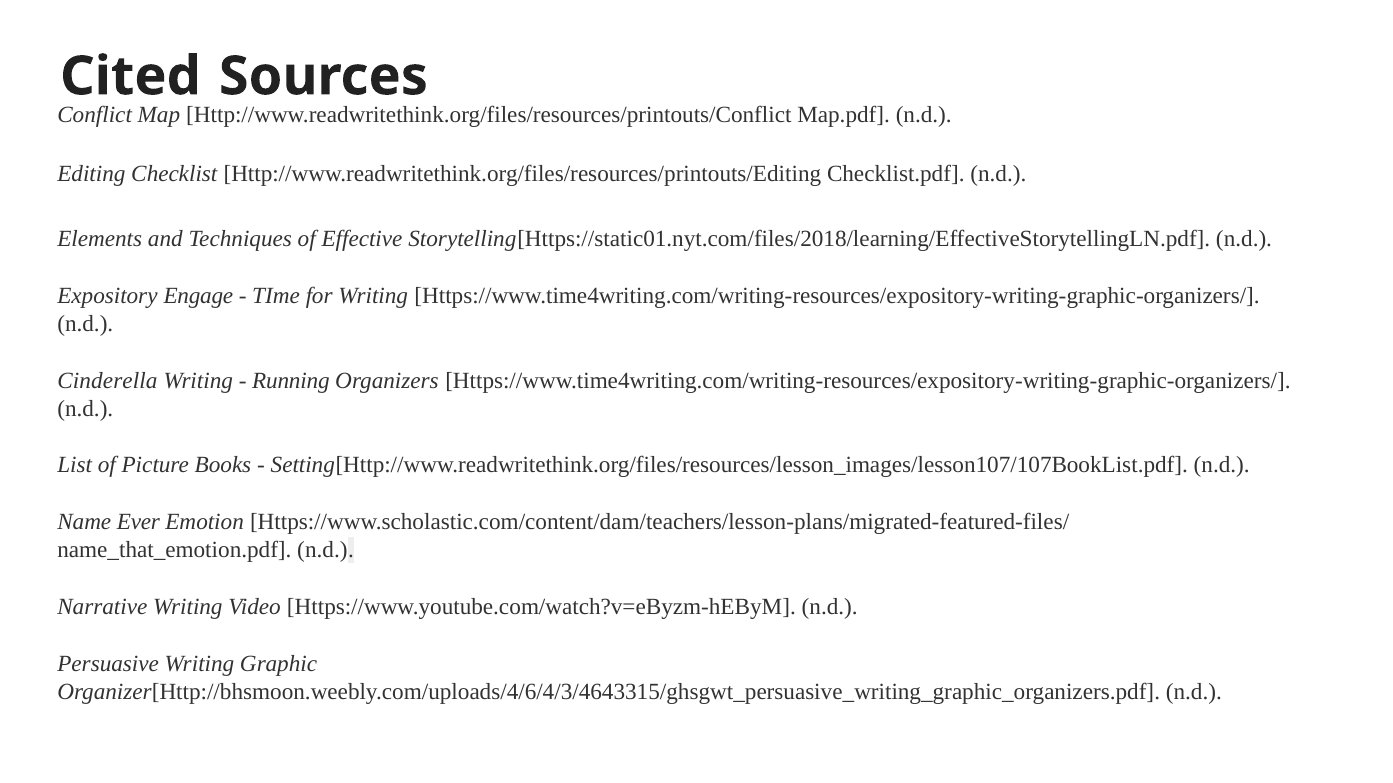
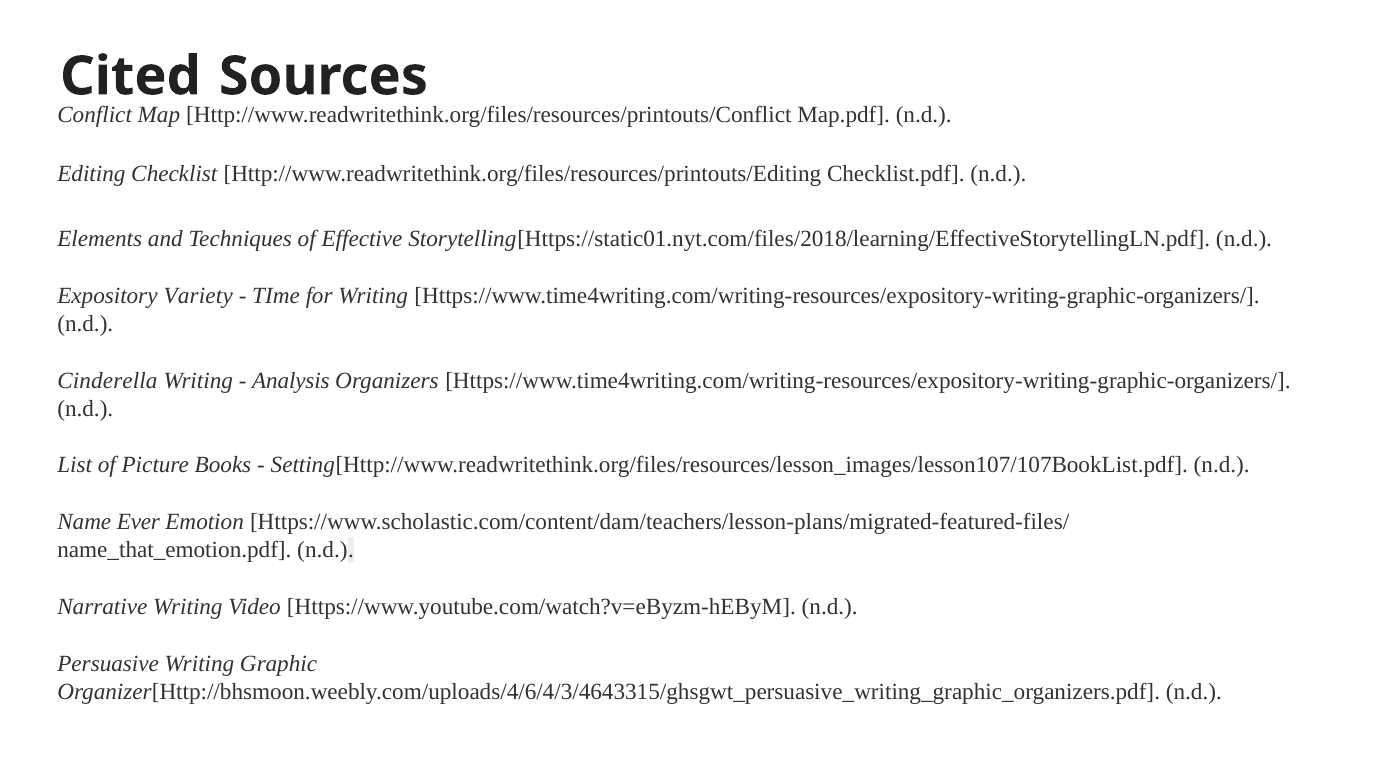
Engage: Engage -> Variety (198, 296)
Running: Running -> Analysis (291, 381)
